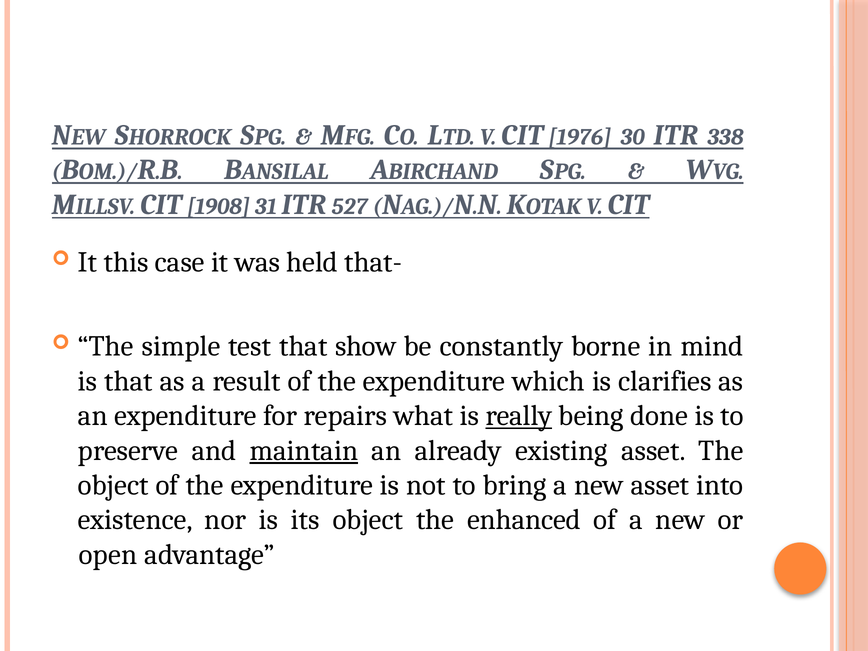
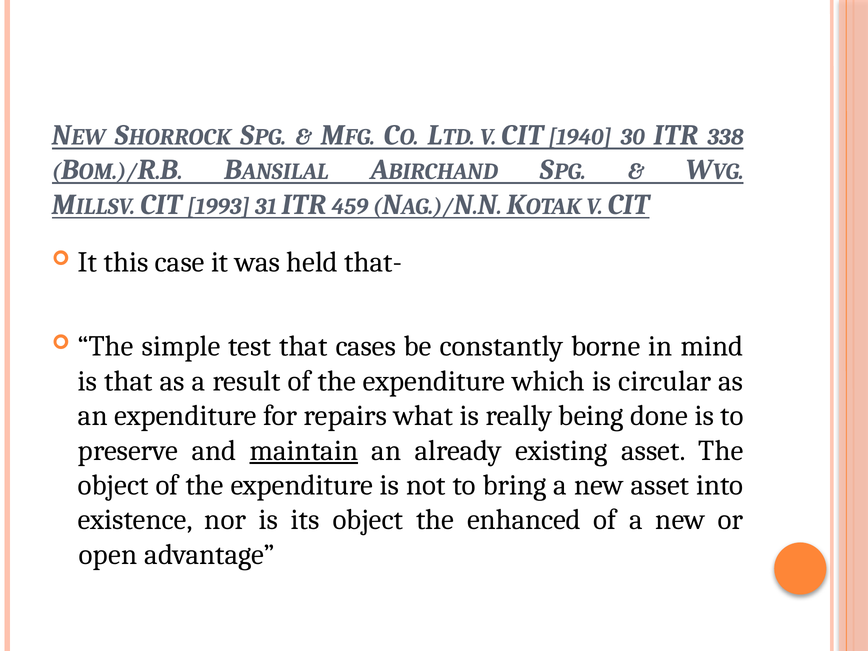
1976: 1976 -> 1940 (580, 137)
1908: 1908 -> 1993 (218, 207)
527: 527 -> 459 (350, 207)
show: show -> cases (366, 346)
clarifies: clarifies -> circular (665, 381)
really underline: present -> none (519, 416)
